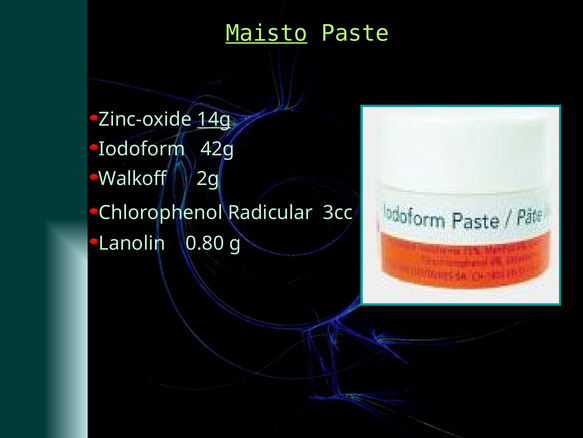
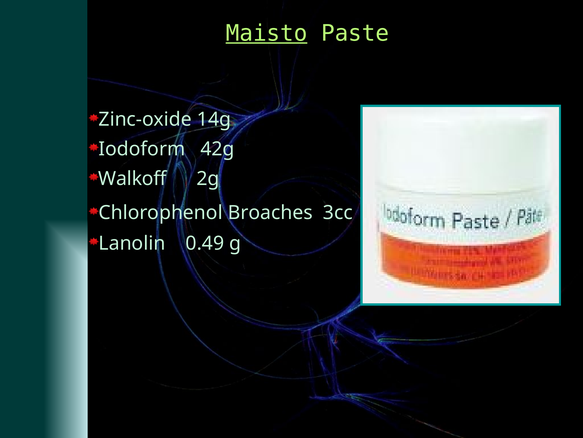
14g underline: present -> none (214, 119)
Radicular: Radicular -> Broaches (270, 213)
0.80: 0.80 -> 0.49 (205, 243)
